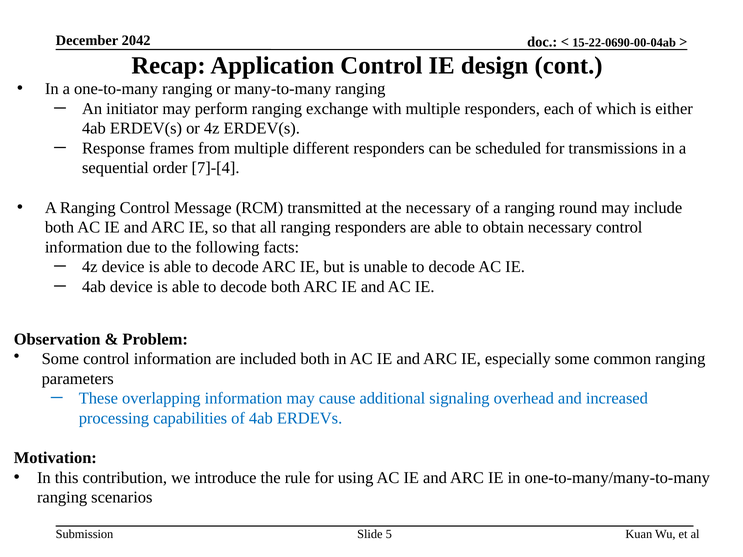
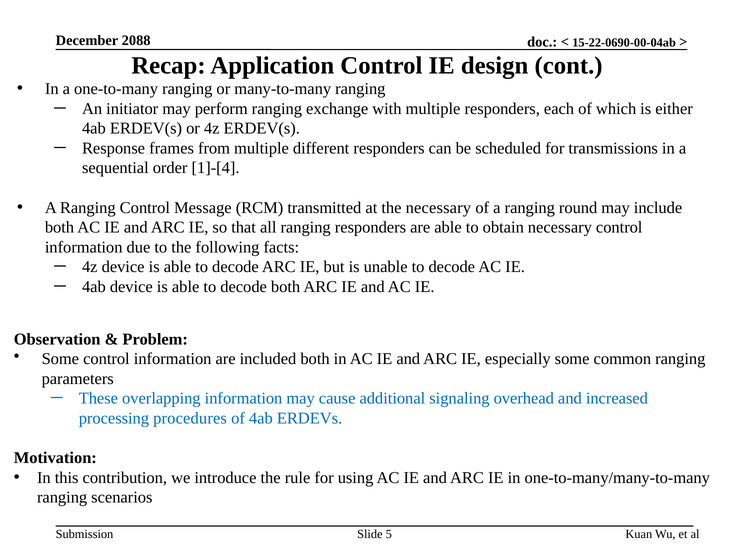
2042: 2042 -> 2088 (136, 41)
7]-[4: 7]-[4 -> 1]-[4 (216, 168)
capabilities: capabilities -> procedures (190, 418)
